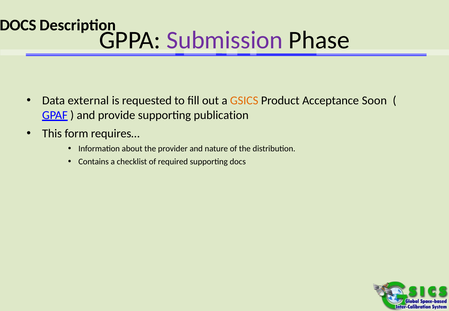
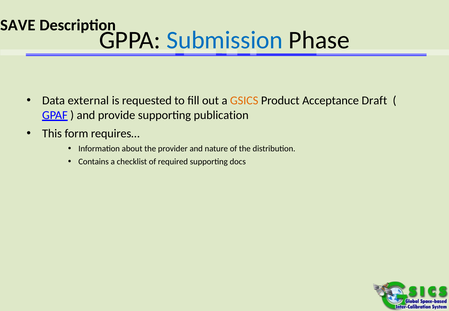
DOCS: DOCS -> SAVE (18, 25)
Submission colour: purple -> blue (225, 40)
Soon: Soon -> Draft (374, 101)
